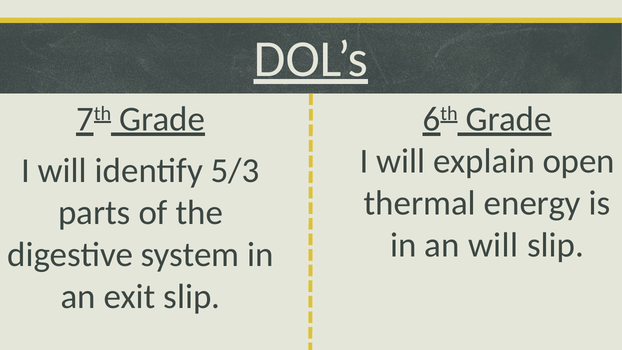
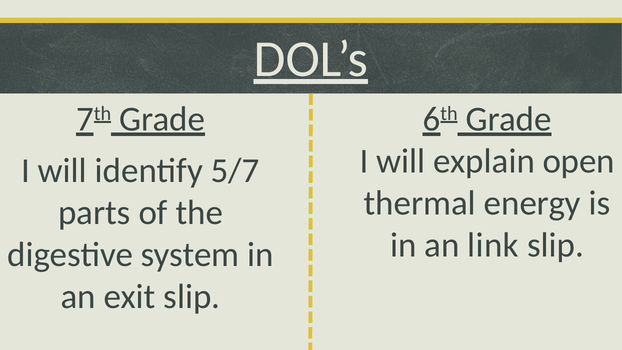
5/3: 5/3 -> 5/7 (235, 171)
an will: will -> link (493, 245)
